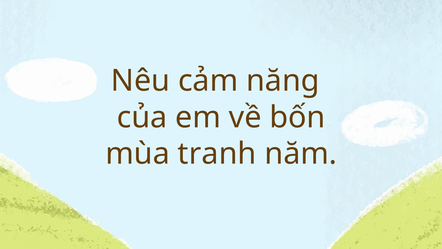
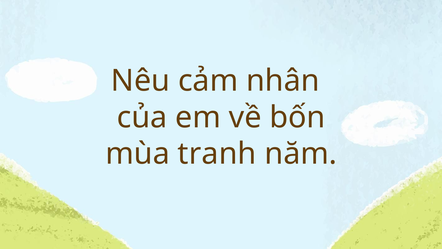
năng: năng -> nhân (283, 81)
